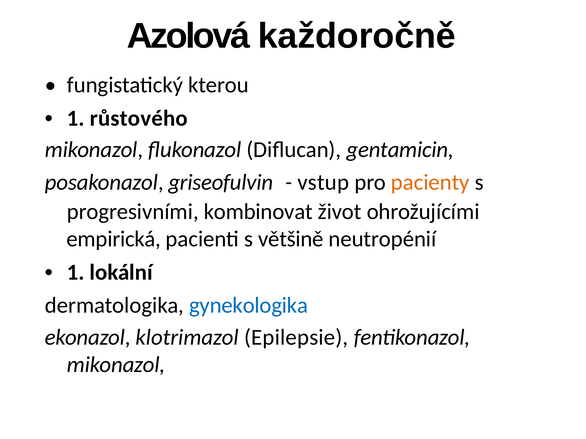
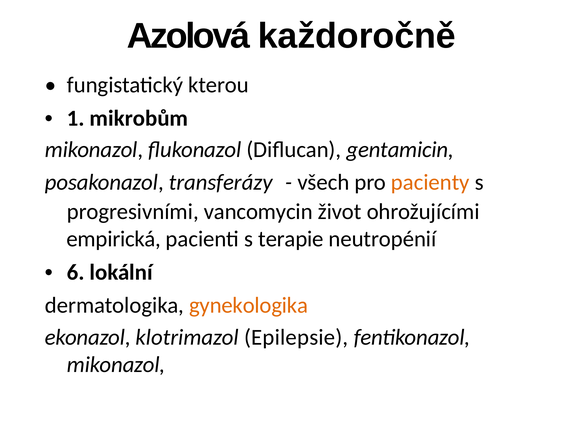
růstového: růstového -> mikrobům (139, 119)
griseofulvin: griseofulvin -> transferázy (221, 183)
vstup: vstup -> všech (323, 183)
kombinovat: kombinovat -> vancomycin (258, 212)
většině: většině -> terapie (291, 239)
1: 1 -> 6 (76, 273)
gynekologika colour: blue -> orange (249, 306)
